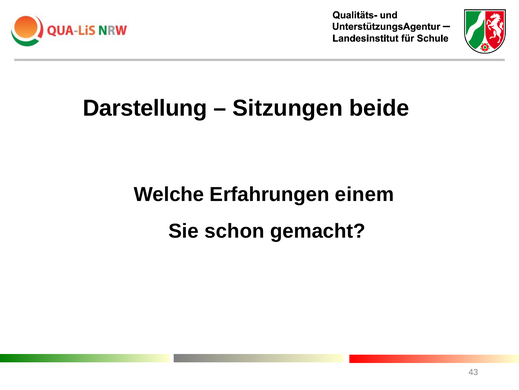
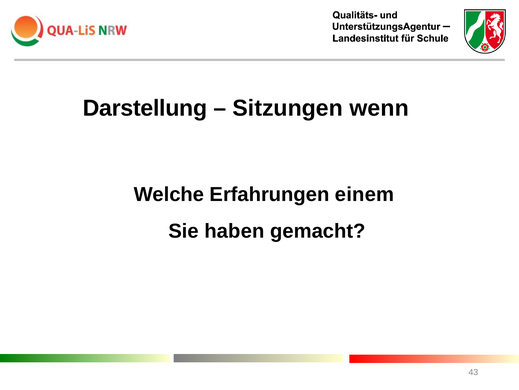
beide: beide -> wenn (379, 108)
schon: schon -> haben (234, 231)
